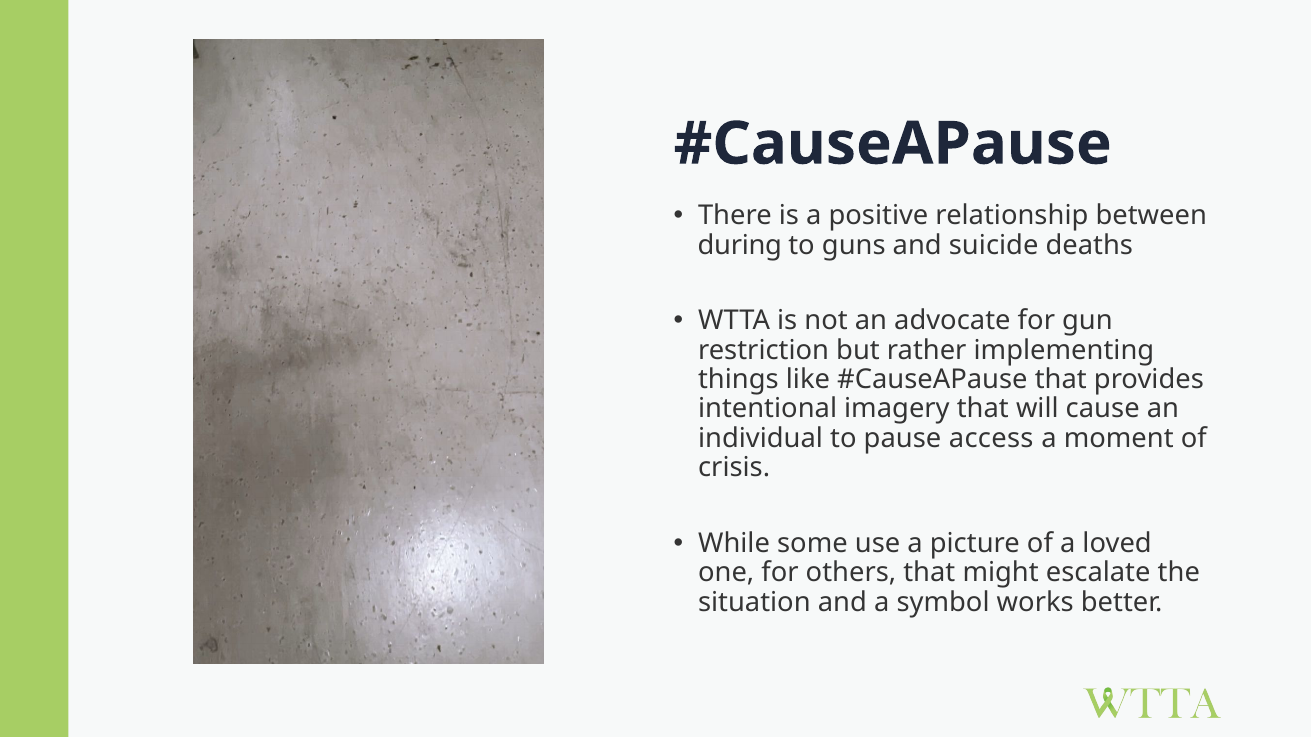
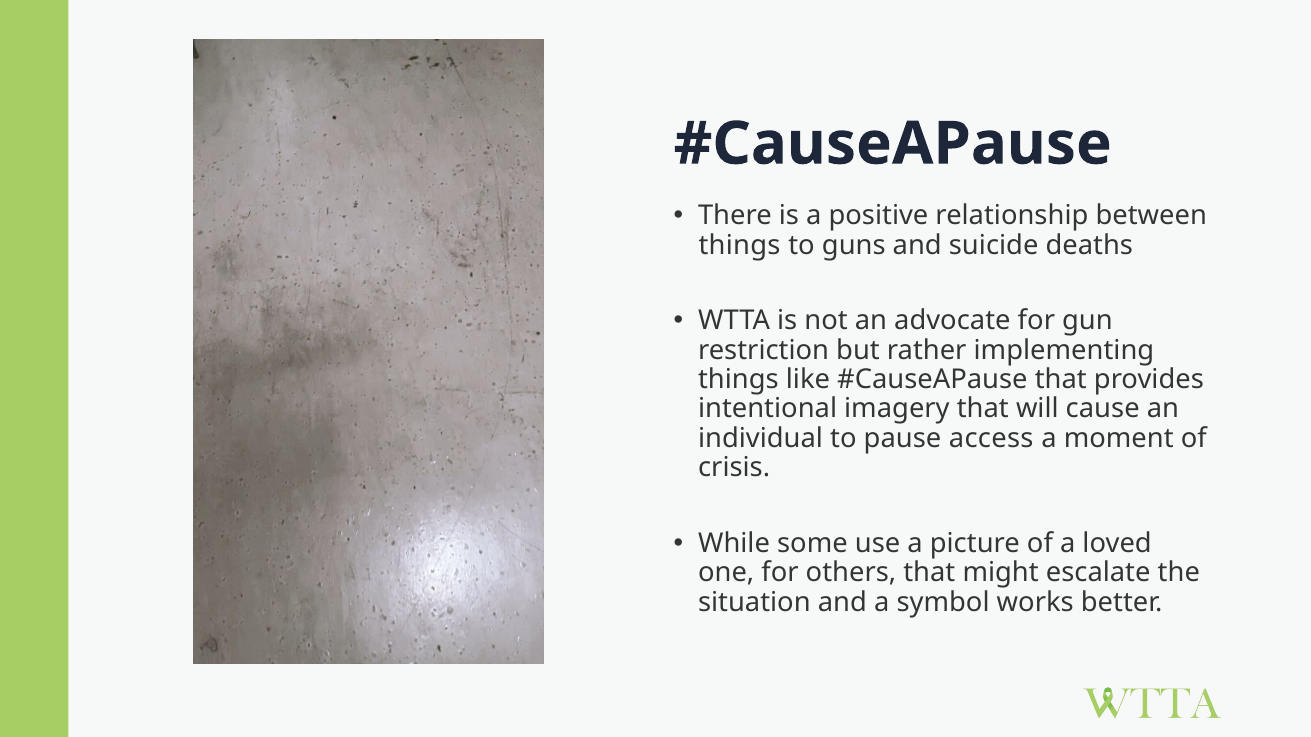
during: during -> things (740, 245)
